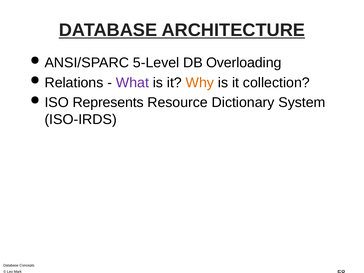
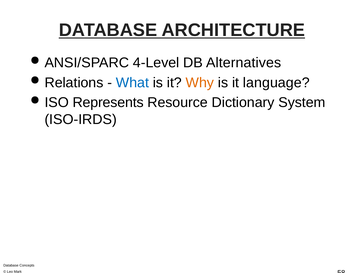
5-Level: 5-Level -> 4-Level (156, 63)
Overloading: Overloading -> Alternatives (244, 63)
What colour: purple -> blue (132, 83)
collection: collection -> language (276, 83)
